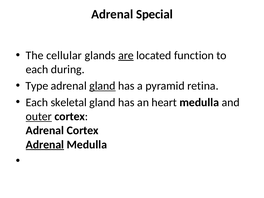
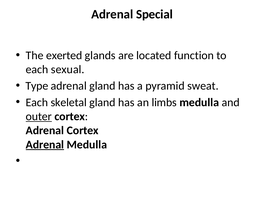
cellular: cellular -> exerted (64, 55)
are underline: present -> none (126, 55)
during: during -> sexual (68, 69)
gland underline: present -> none (102, 86)
retina: retina -> sweat (203, 86)
heart: heart -> limbs (164, 102)
